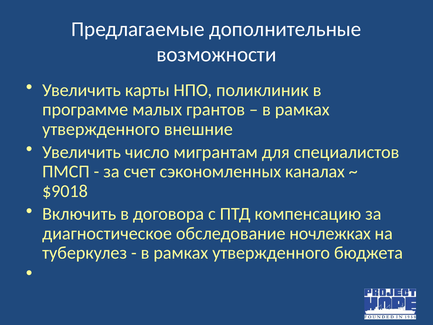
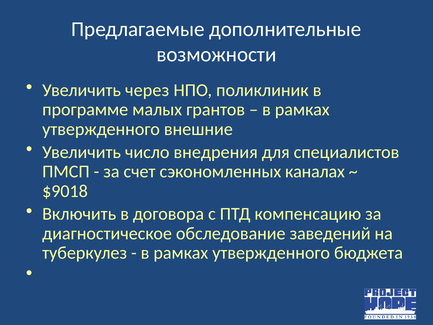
карты: карты -> через (147, 90)
мигрантам: мигрантам -> внедрения (216, 152)
ночлежках: ночлежках -> заведений (330, 233)
